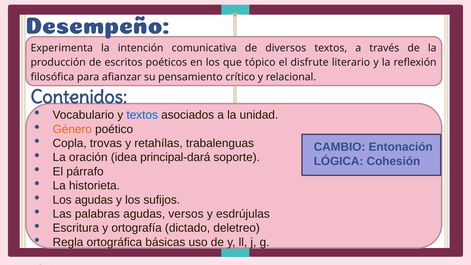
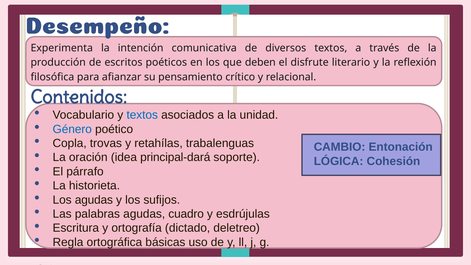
tópico: tópico -> deben (260, 62)
Género colour: orange -> blue (72, 129)
versos: versos -> cuadro (186, 214)
